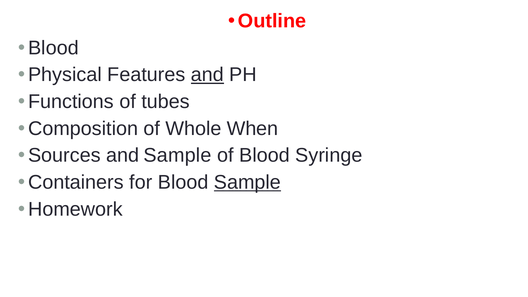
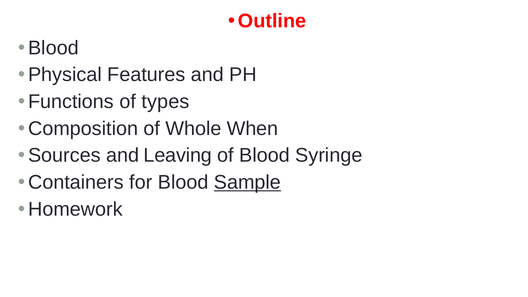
and underline: present -> none (207, 75)
tubes: tubes -> types (165, 102)
and Sample: Sample -> Leaving (178, 155)
